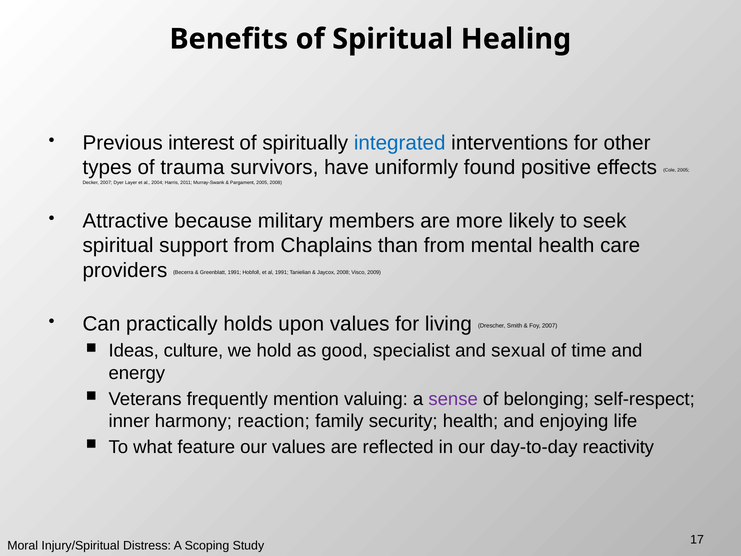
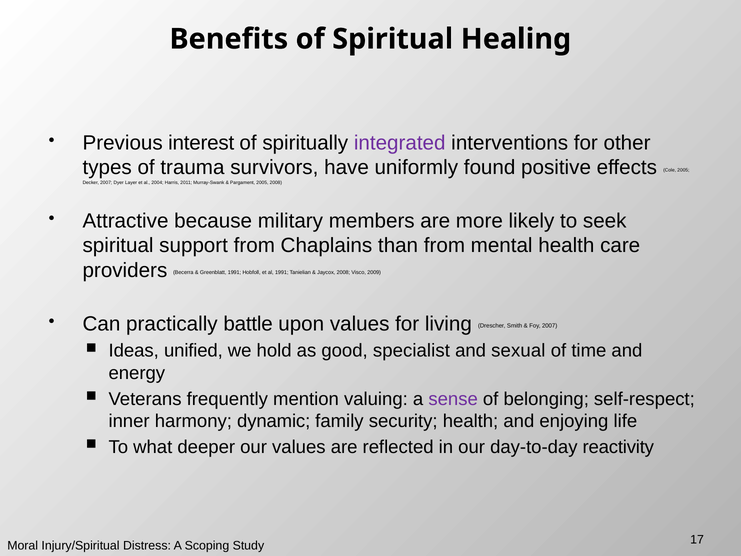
integrated colour: blue -> purple (400, 143)
holds: holds -> battle (248, 324)
culture: culture -> unified (193, 351)
reaction: reaction -> dynamic (274, 421)
feature: feature -> deeper (206, 447)
